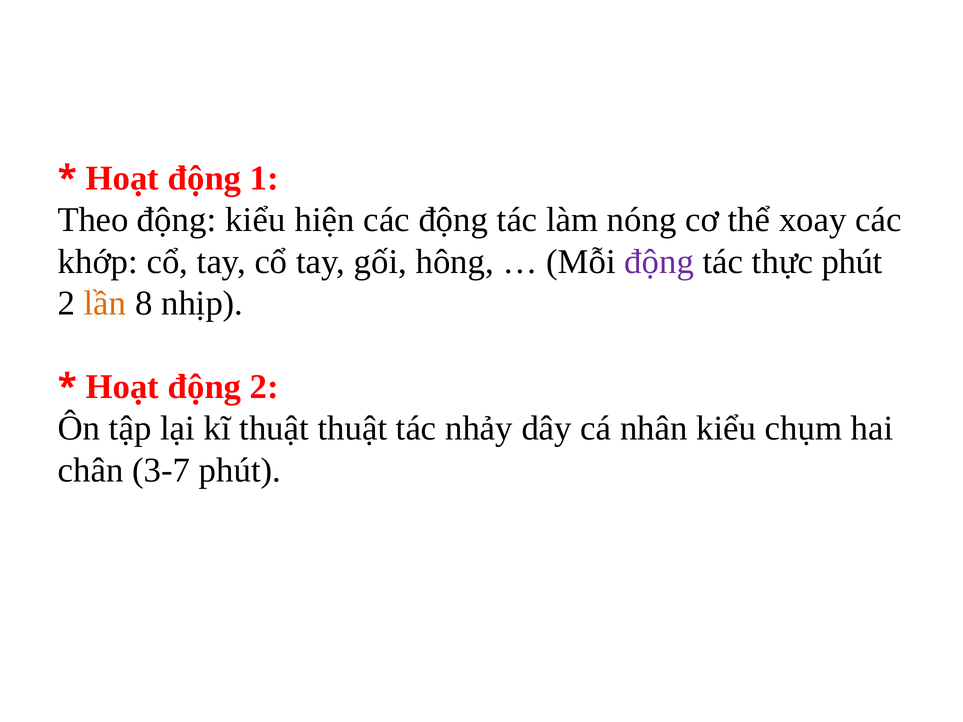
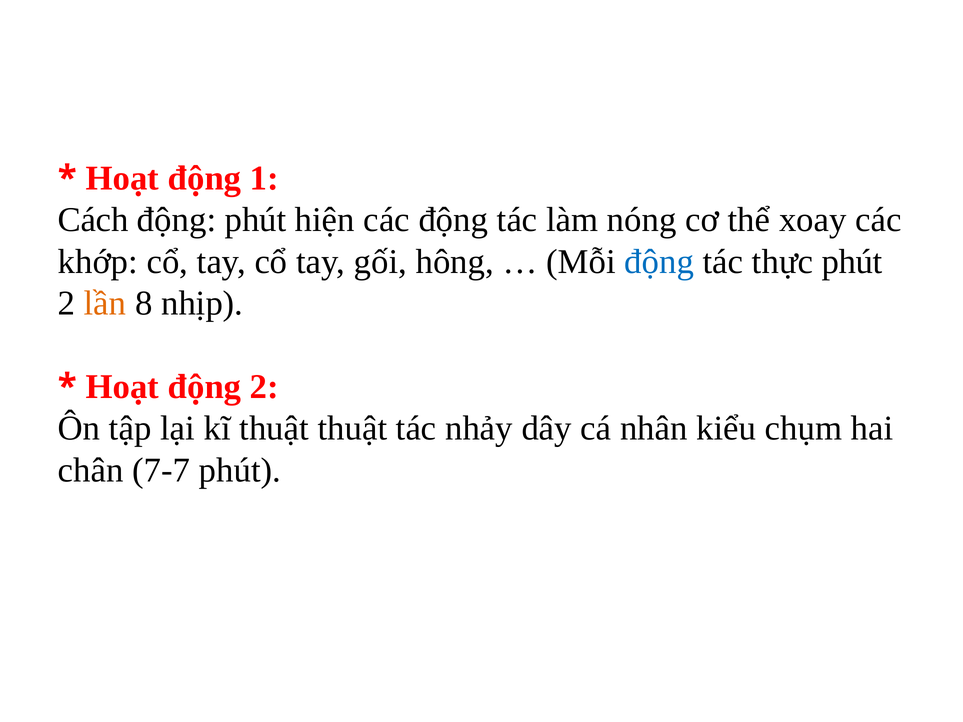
Theo: Theo -> Cách (93, 220)
động kiểu: kiểu -> phút (256, 220)
động colour: purple -> blue (659, 262)
3-7: 3-7 -> 7-7 (161, 470)
